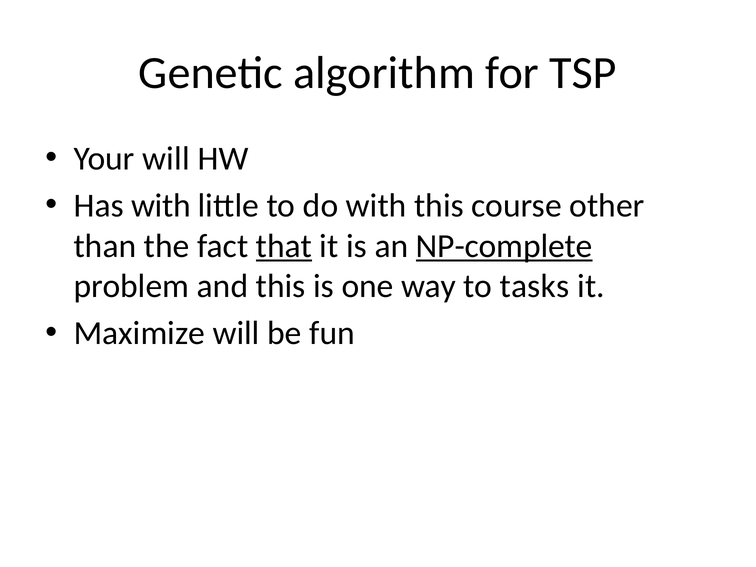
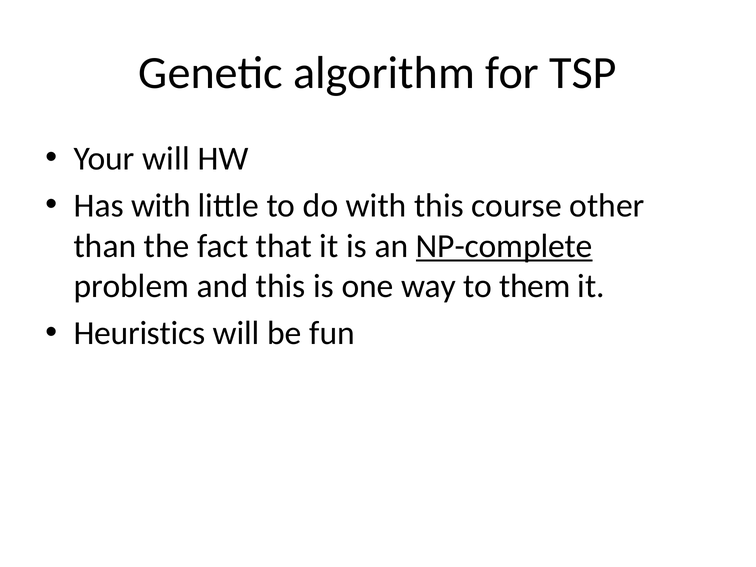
that underline: present -> none (284, 246)
tasks: tasks -> them (535, 286)
Maximize: Maximize -> Heuristics (139, 333)
